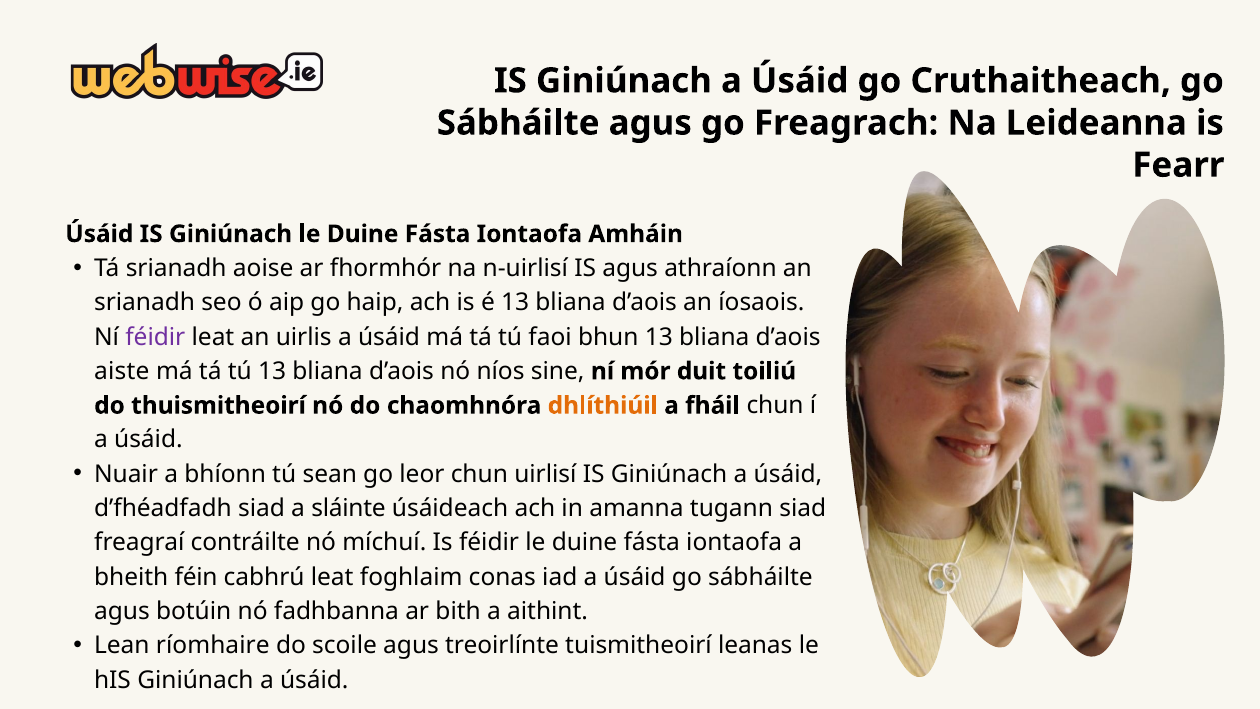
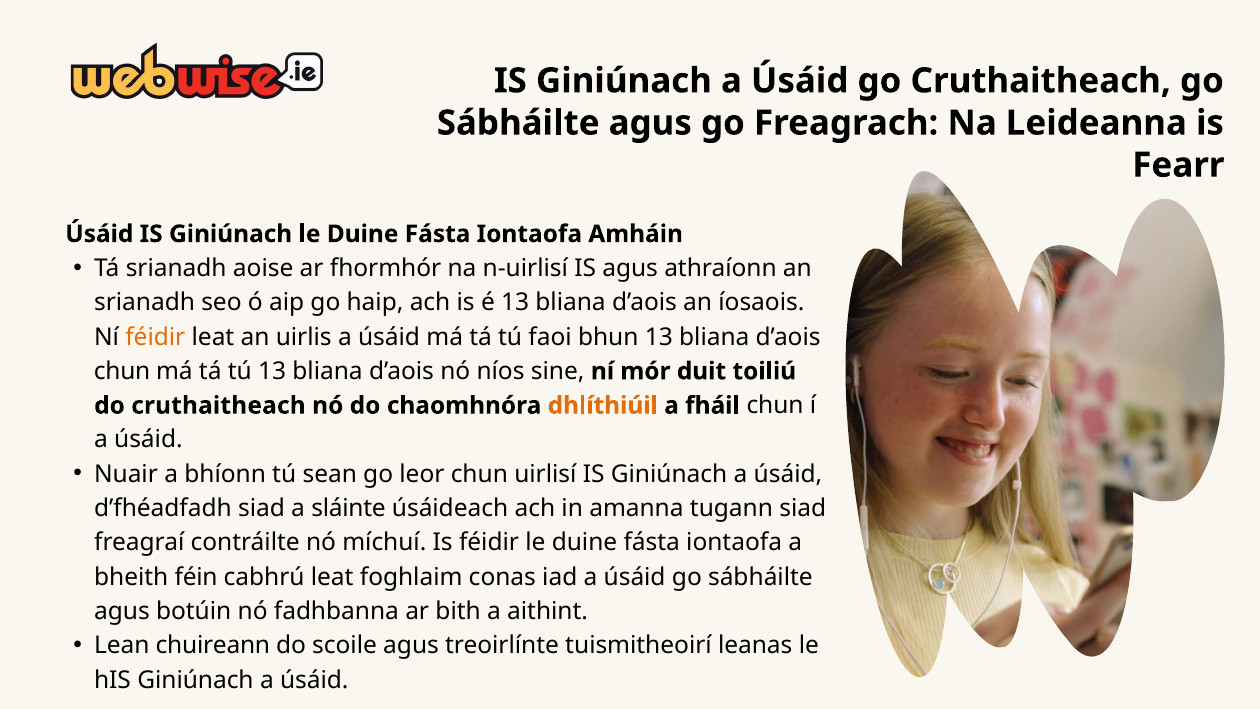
féidir colour: purple -> orange (155, 337)
aiste: aiste -> chun (122, 371)
do thuismitheoirí: thuismitheoirí -> cruthaitheach (218, 405)
ríomhaire: ríomhaire -> chuireann (213, 646)
